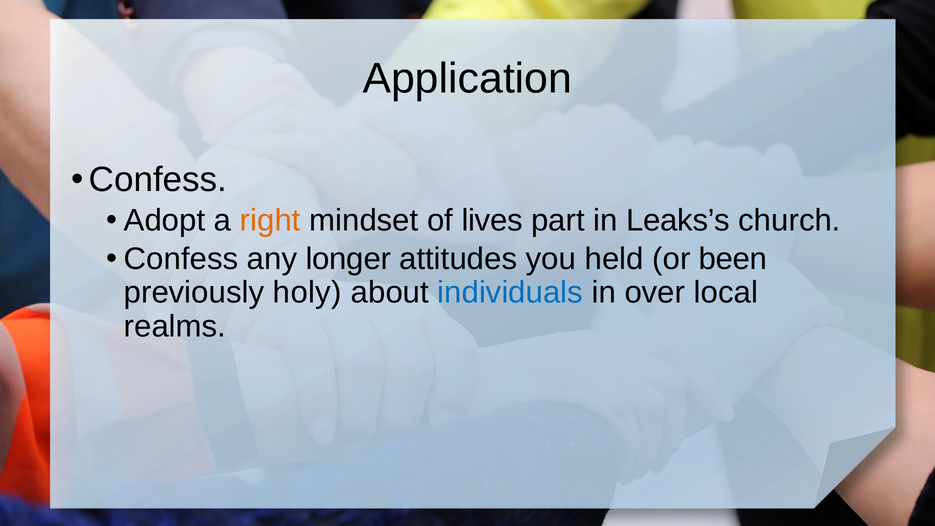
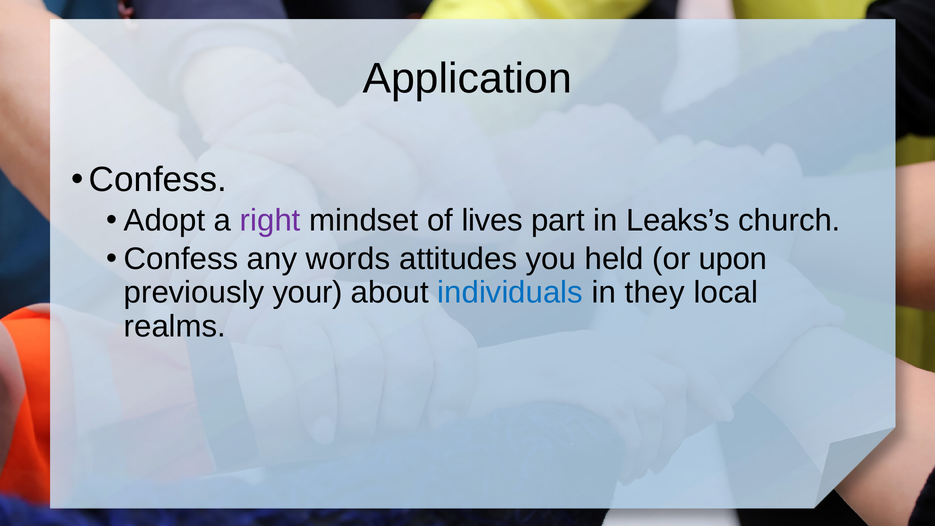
right colour: orange -> purple (270, 220)
longer: longer -> words (348, 259)
been: been -> upon (733, 259)
holy: holy -> your (308, 293)
over: over -> they (655, 293)
